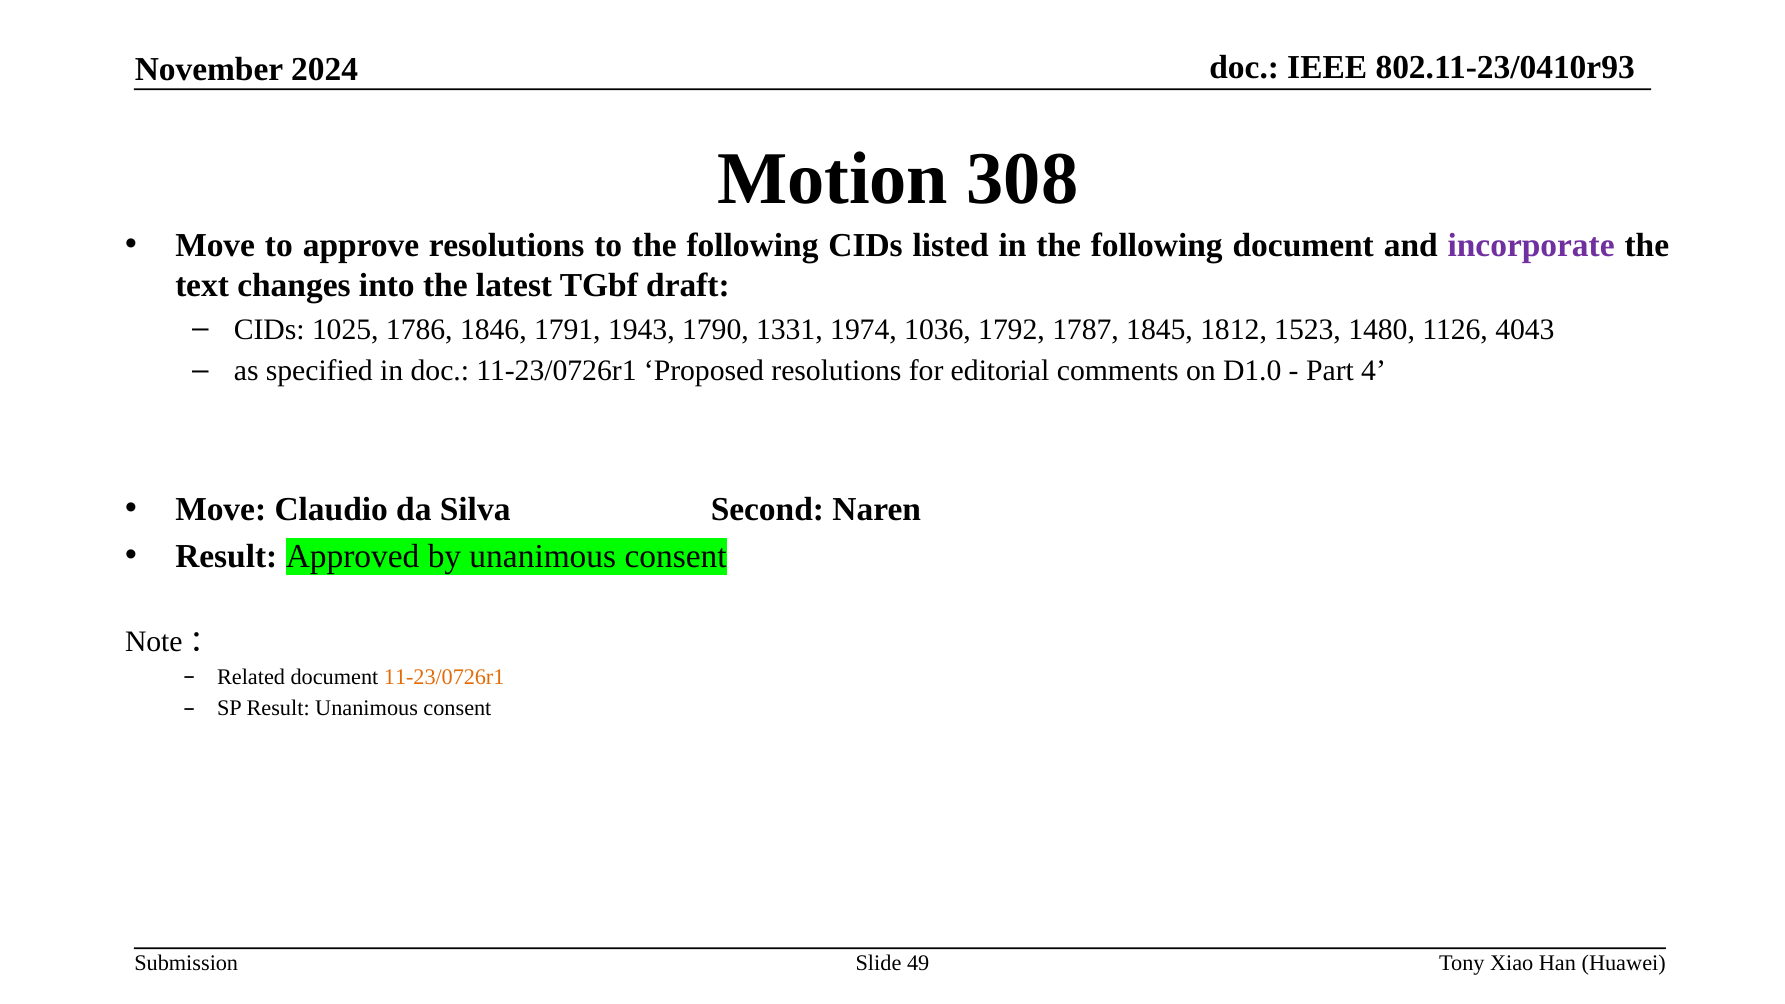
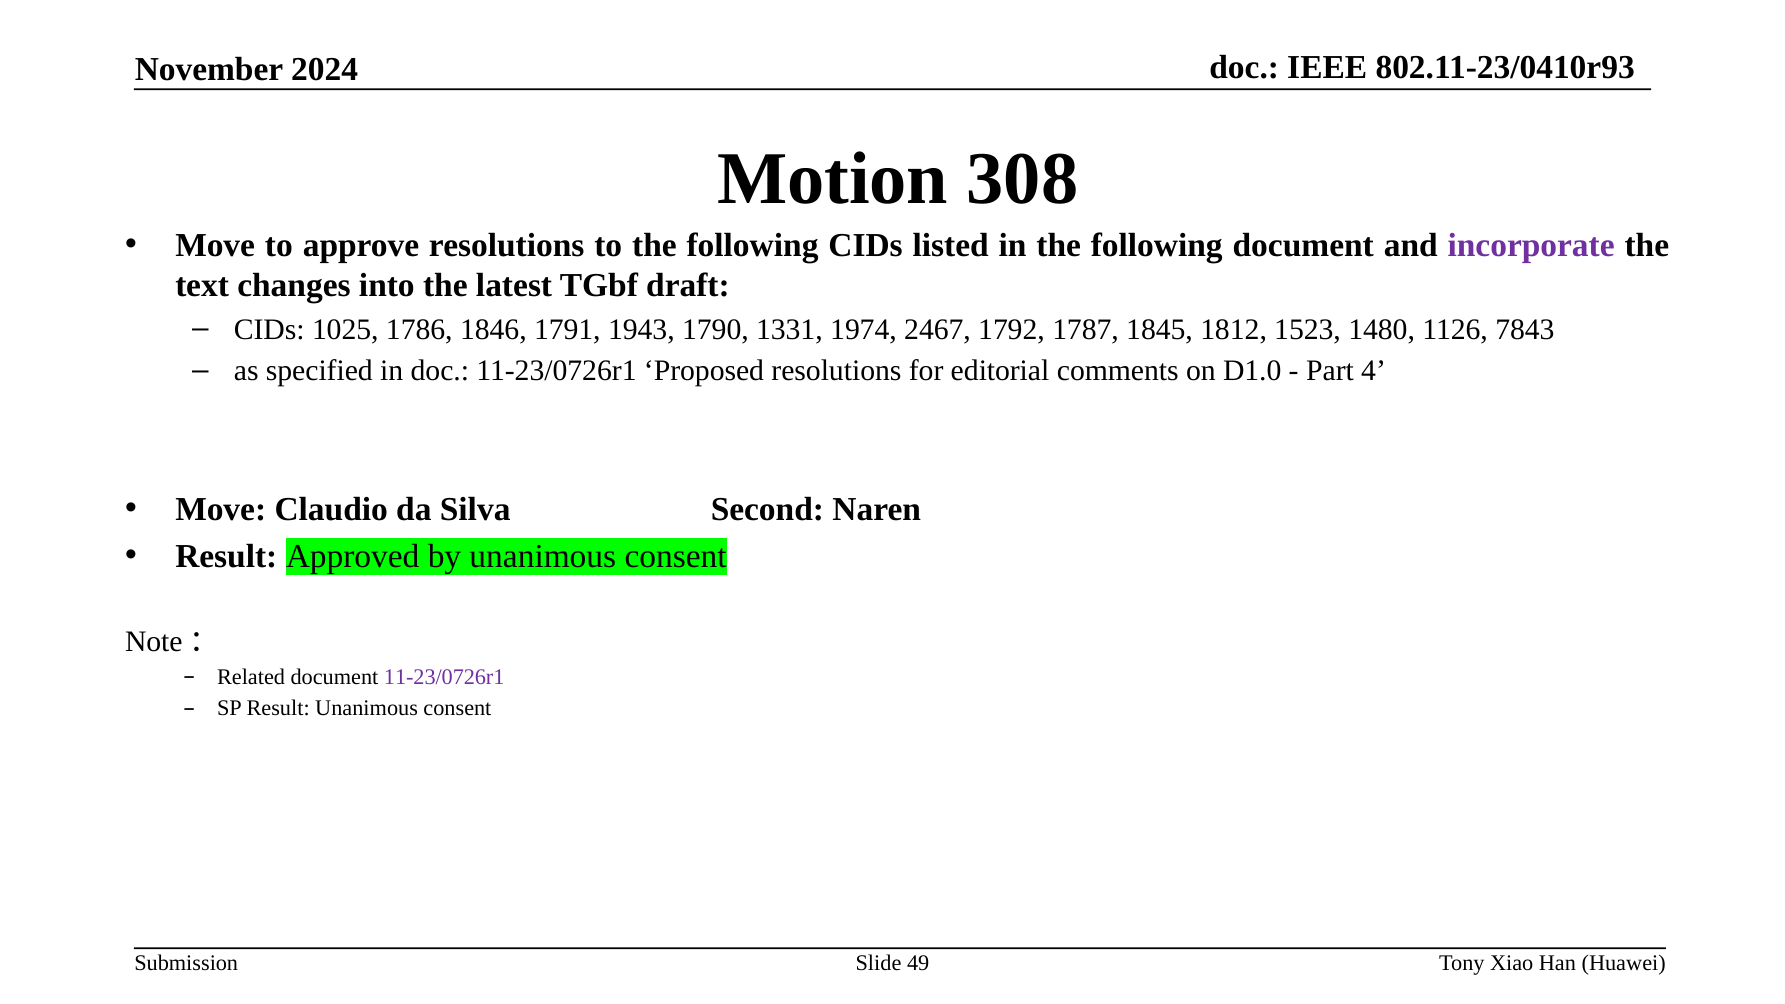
1036: 1036 -> 2467 (938, 329)
4043: 4043 -> 7843 (1525, 329)
11-23/0726r1 colour: orange -> purple (444, 677)
